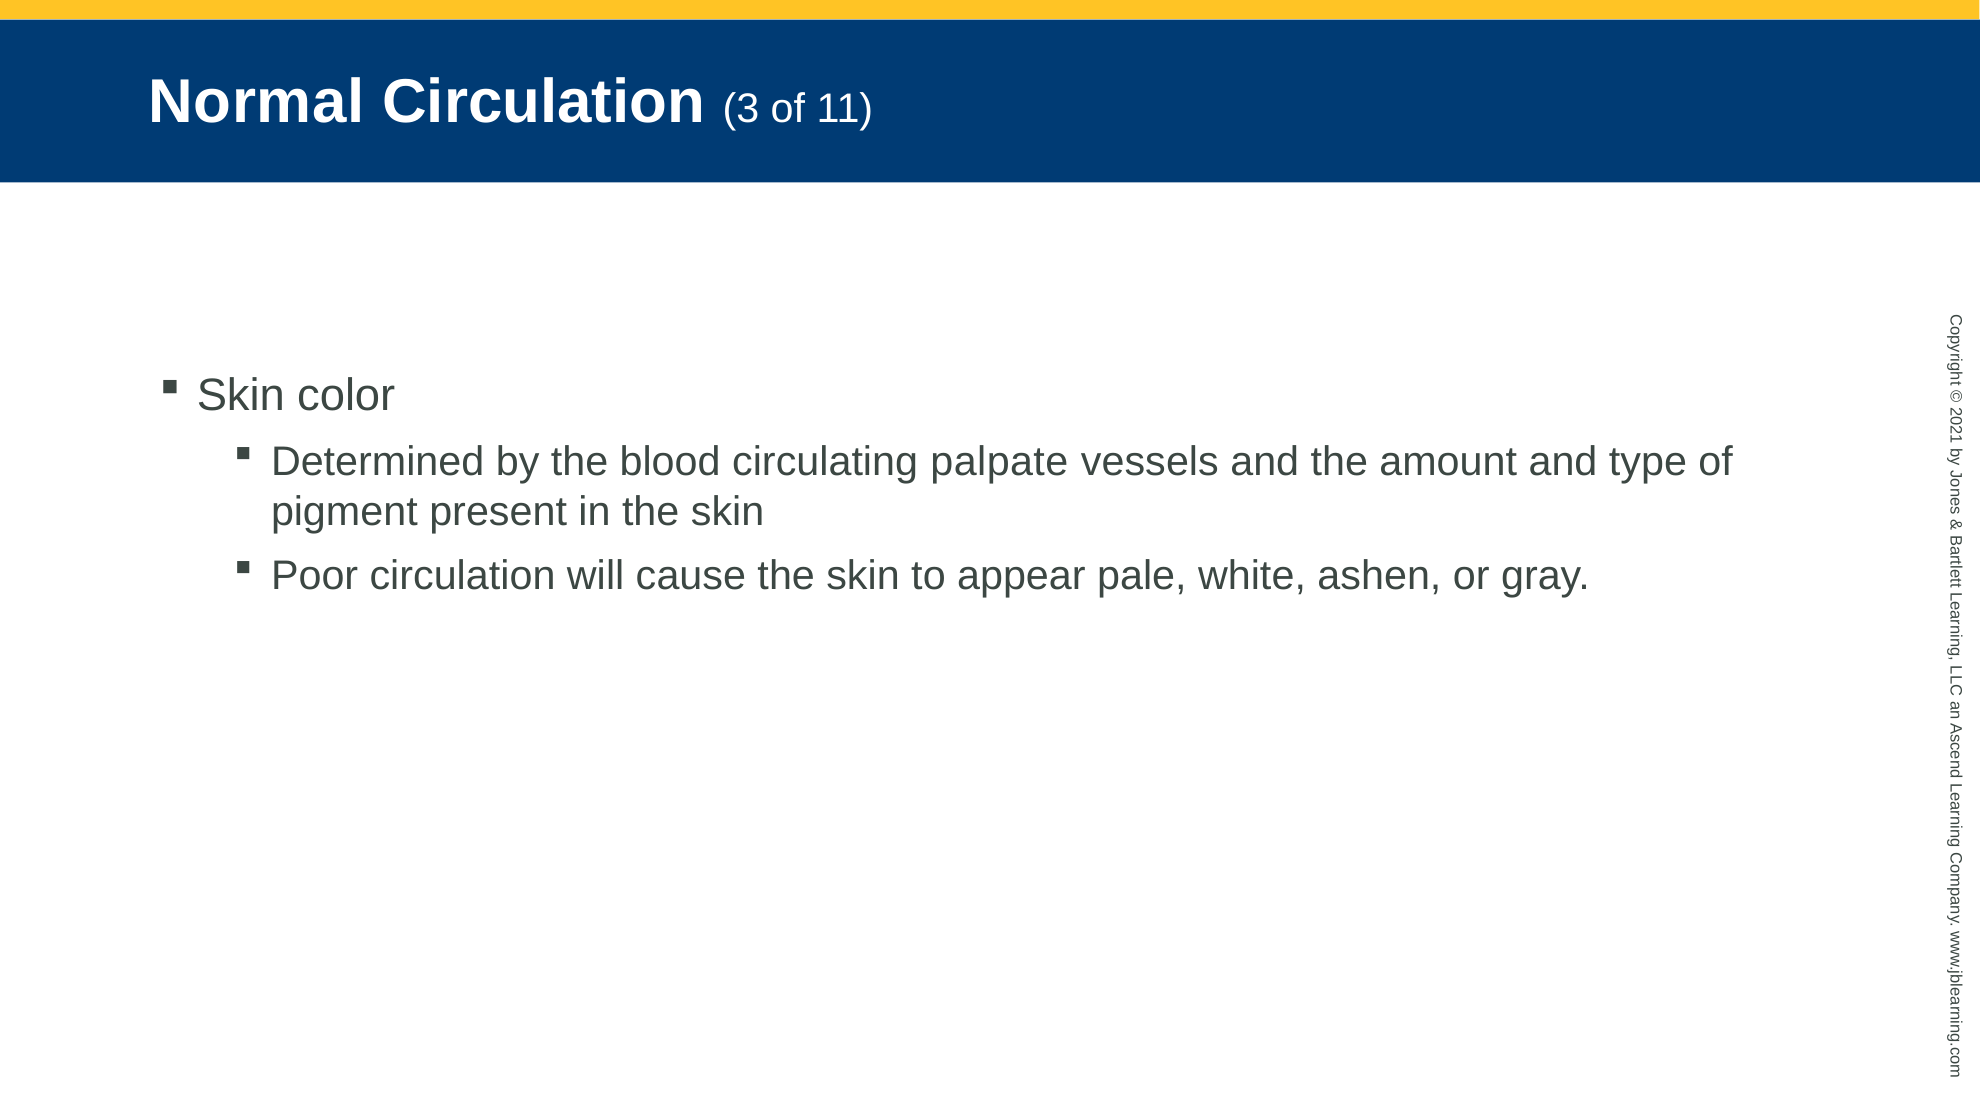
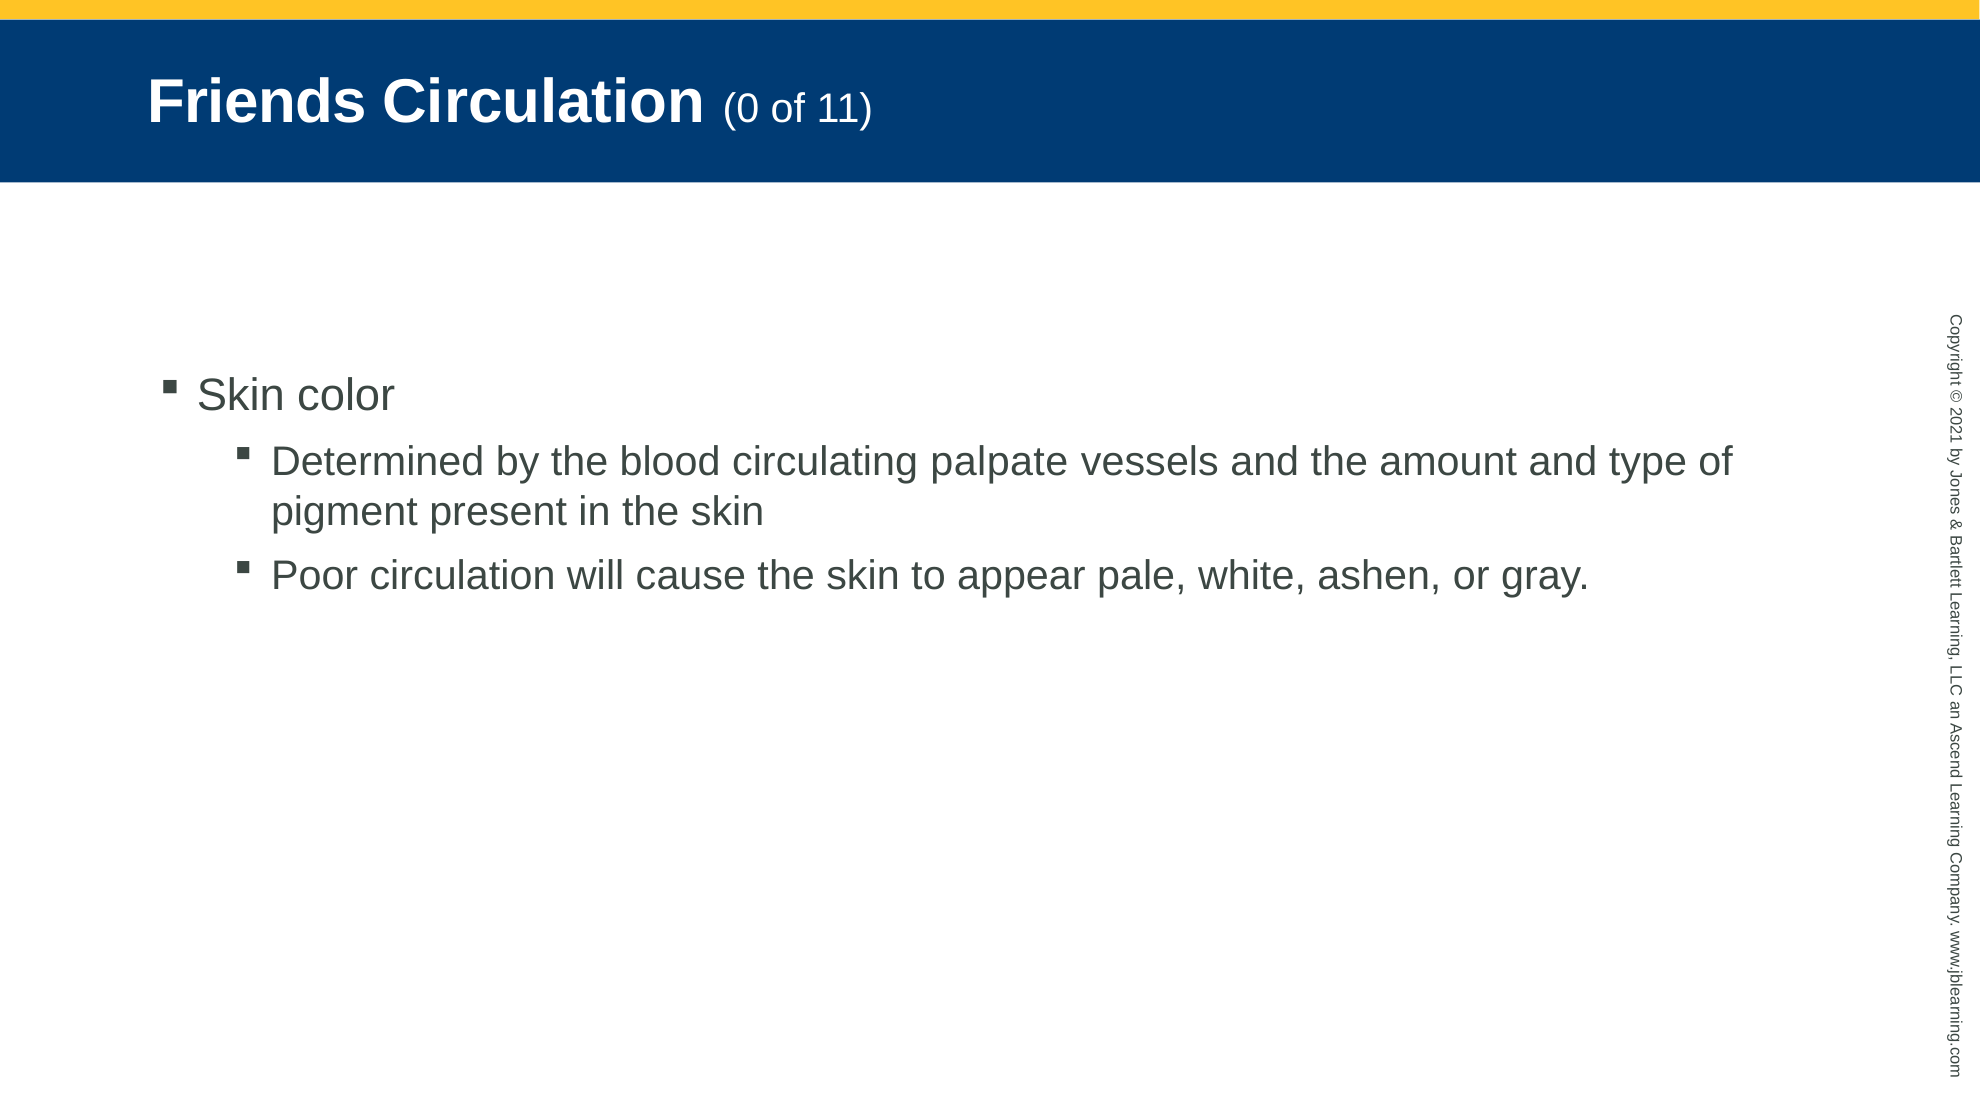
Normal: Normal -> Friends (257, 102)
Circulation 3: 3 -> 0 (741, 109)
